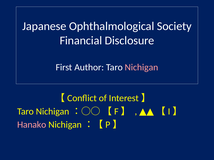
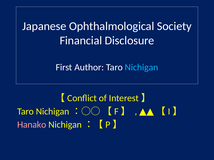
Nichigan colour: pink -> light blue (142, 68)
